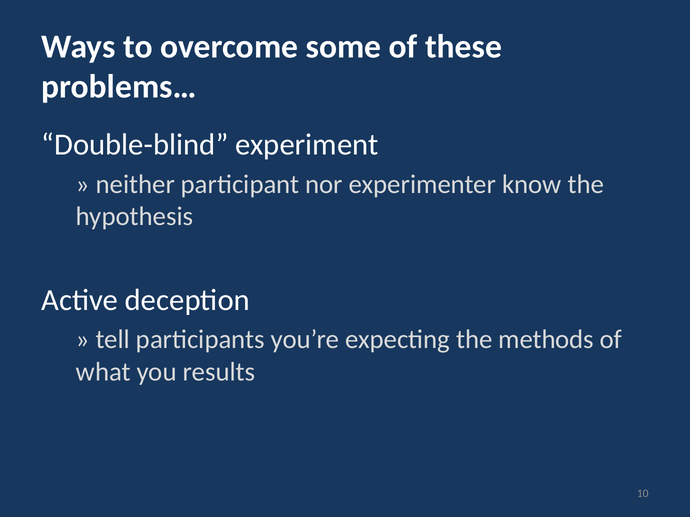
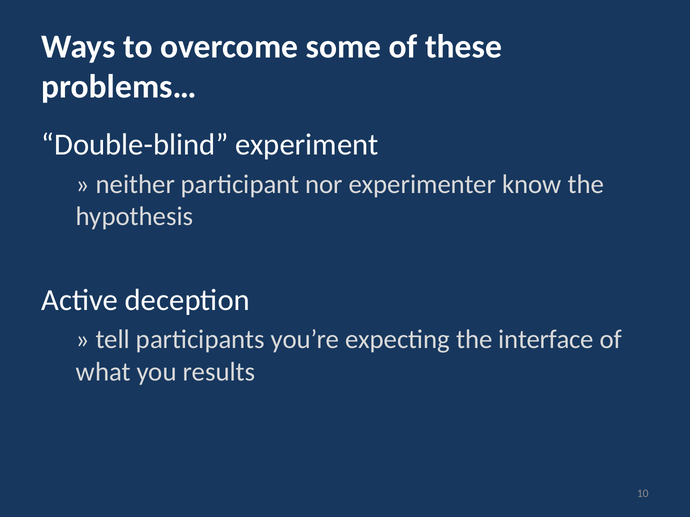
methods: methods -> interface (546, 340)
